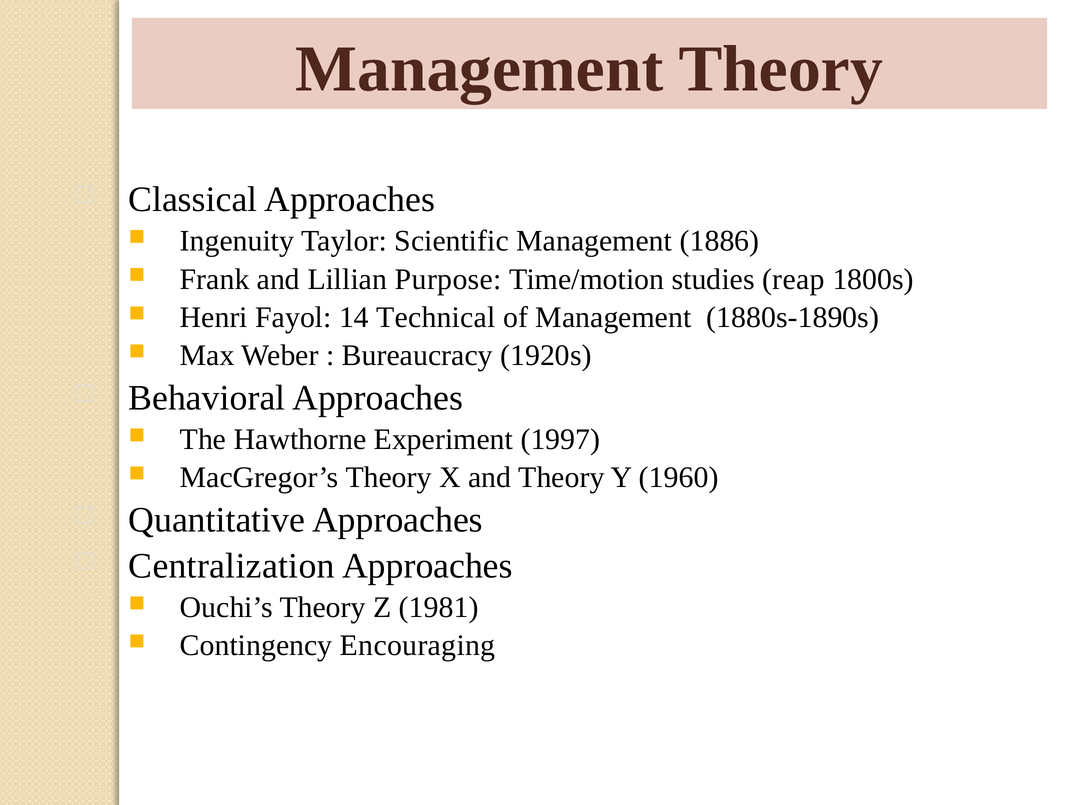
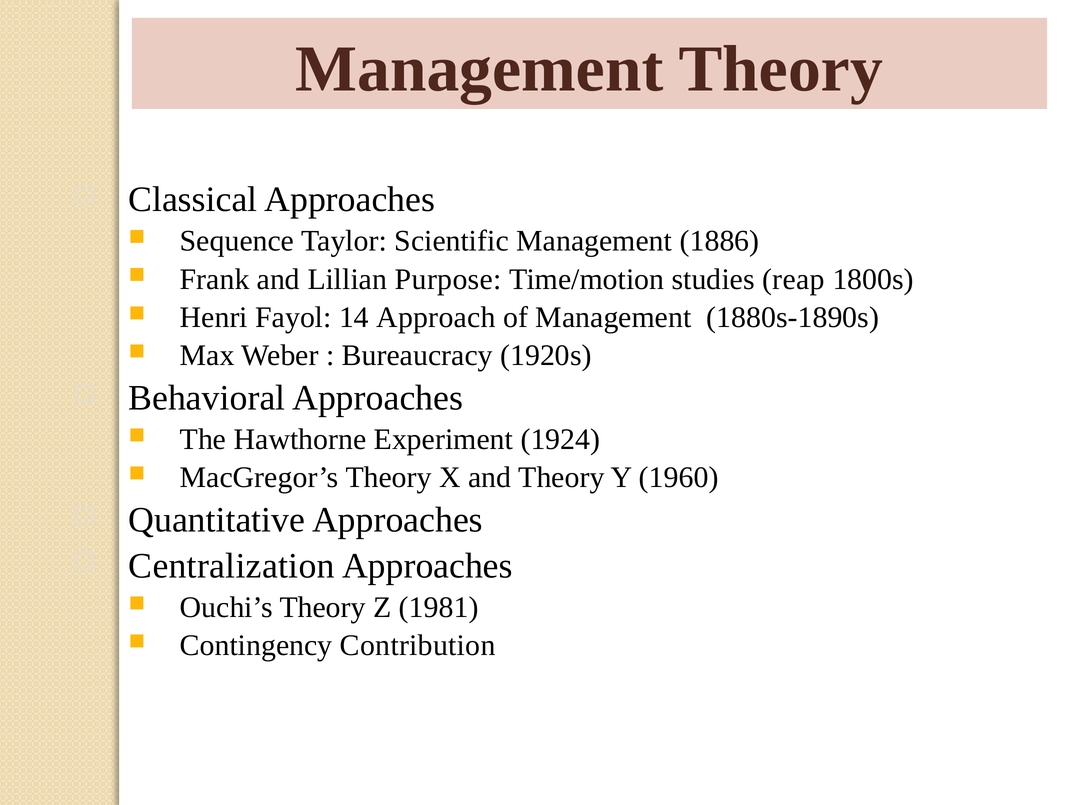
Ingenuity: Ingenuity -> Sequence (237, 241)
Technical: Technical -> Approach (436, 318)
1997: 1997 -> 1924 (560, 440)
Encouraging: Encouraging -> Contribution (418, 646)
